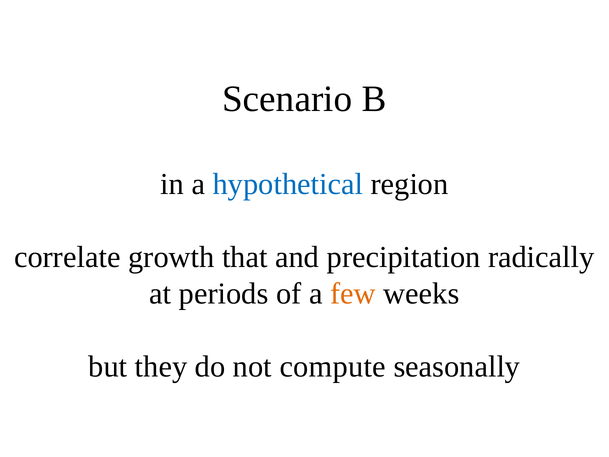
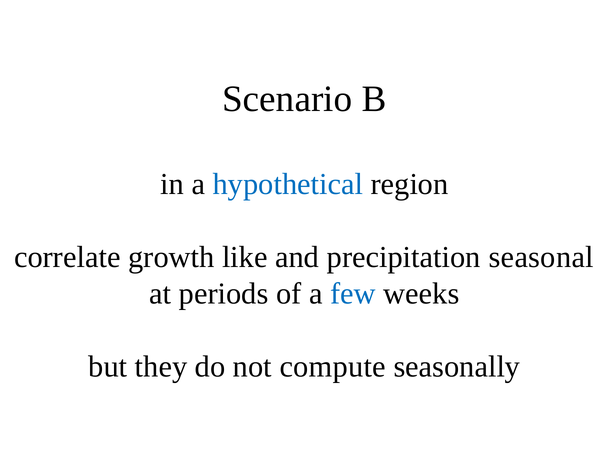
that: that -> like (245, 257)
radically: radically -> seasonal (541, 257)
few colour: orange -> blue (353, 293)
